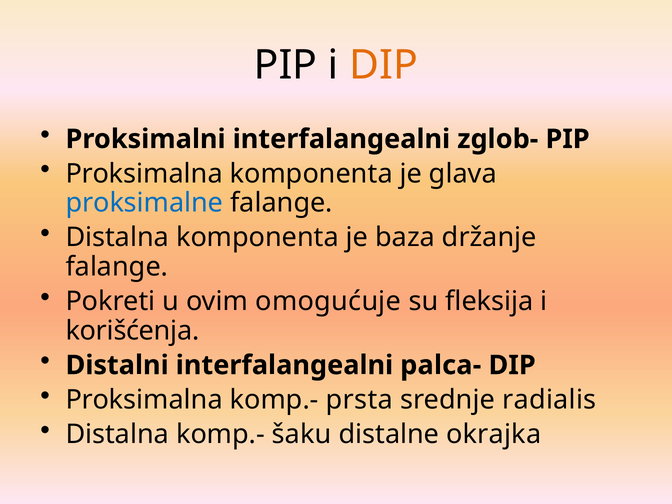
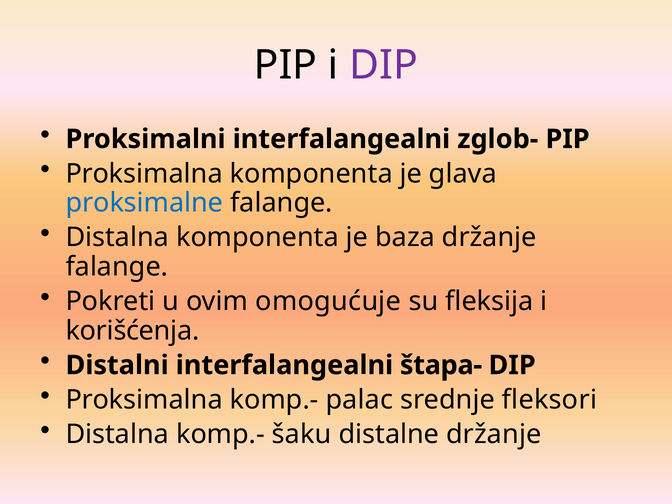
DIP colour: orange -> purple (384, 65)
palca-: palca- -> štapa- (441, 365)
prsta: prsta -> palac (359, 400)
radialis: radialis -> fleksori (549, 400)
distalne okrajka: okrajka -> držanje (494, 434)
